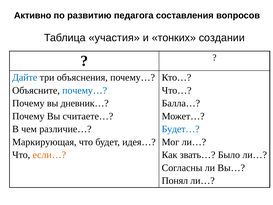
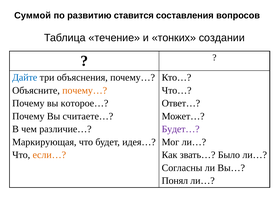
Активно: Активно -> Суммой (33, 15)
педагога: педагога -> ставится (134, 15)
участия: участия -> течение (114, 38)
почему… colour: blue -> orange (85, 90)
дневник…: дневник… -> которое… (85, 103)
Балла…: Балла… -> Ответ… (181, 103)
Будет… colour: blue -> purple (181, 129)
